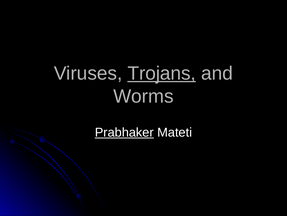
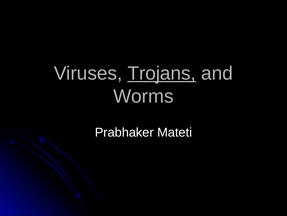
Prabhaker underline: present -> none (124, 132)
